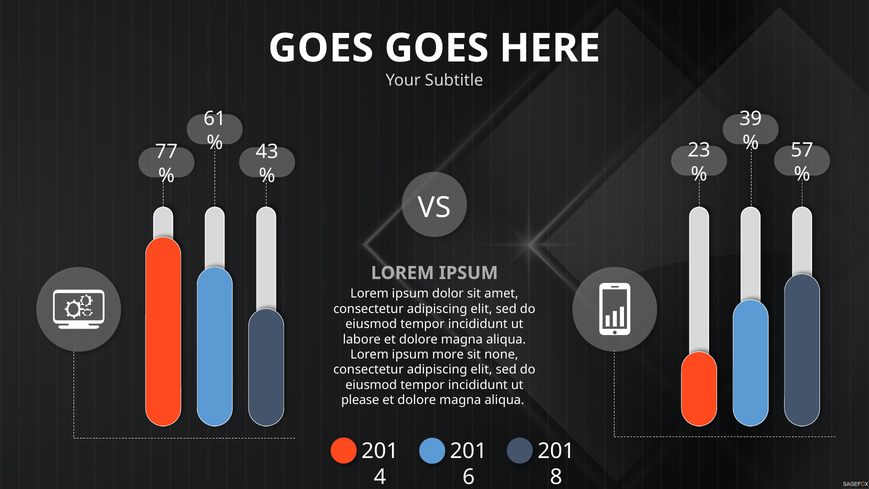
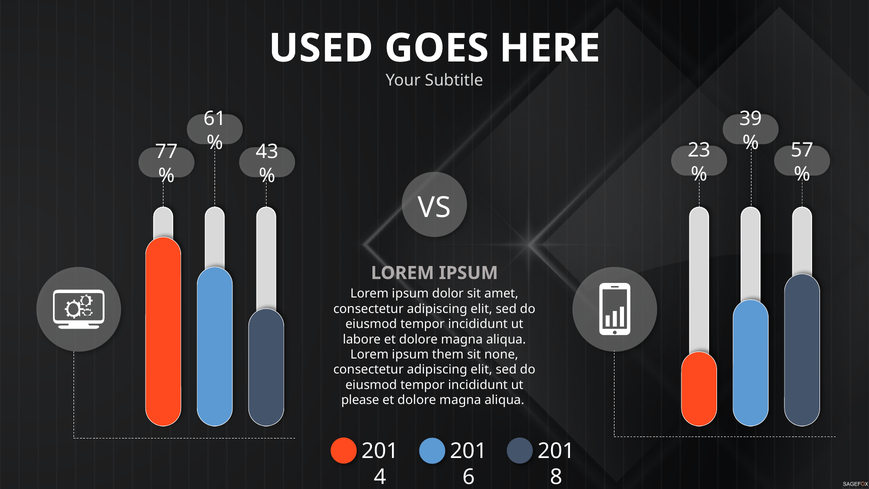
GOES: GOES -> USED (321, 48)
more: more -> them (448, 354)
